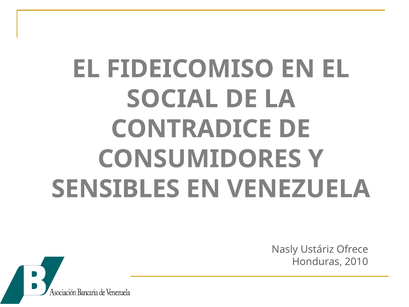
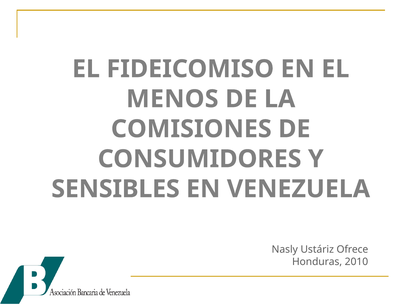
SOCIAL: SOCIAL -> MENOS (172, 99)
CONTRADICE: CONTRADICE -> COMISIONES (191, 129)
